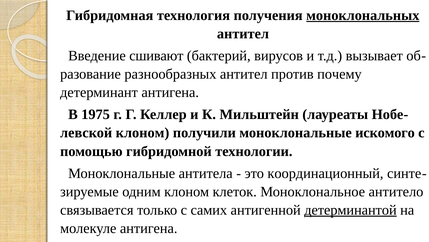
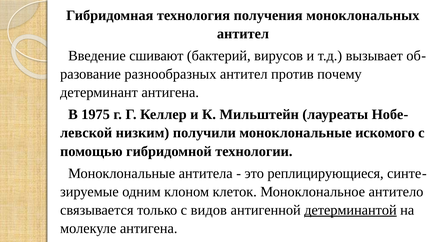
моноклональных underline: present -> none (363, 15)
клоном: клоном -> низким (142, 133)
координационный: координационный -> реплицирующиеся (326, 173)
самих: самих -> видов (209, 209)
